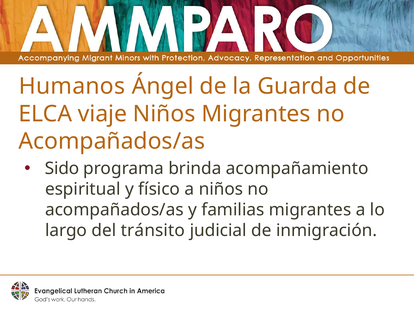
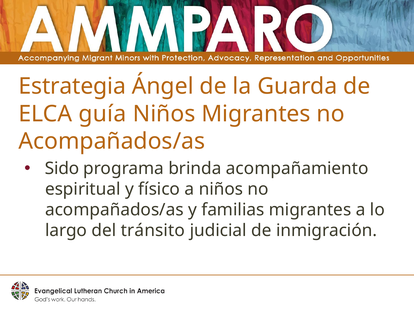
Humanos: Humanos -> Estrategia (72, 86)
viaje: viaje -> guía (102, 114)
